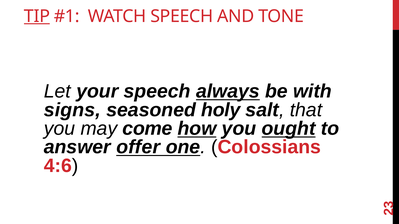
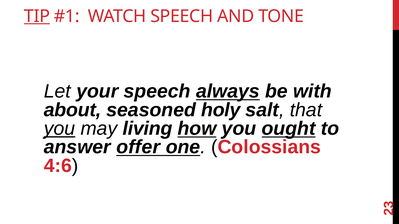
signs: signs -> about (73, 110)
you underline: none -> present (60, 129)
come: come -> living (147, 129)
